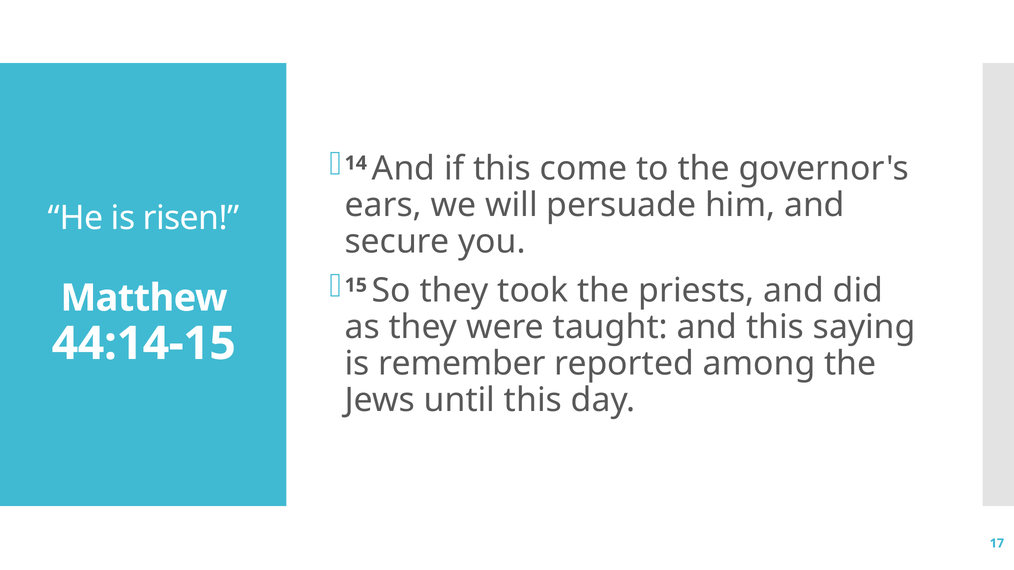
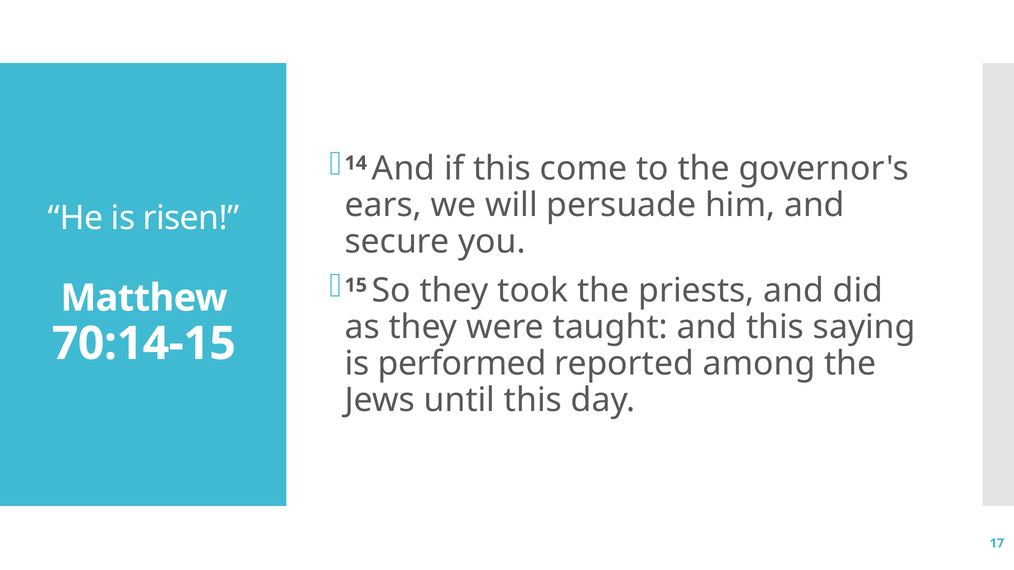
44:14-15: 44:14-15 -> 70:14-15 (144, 344)
remember: remember -> performed (462, 364)
